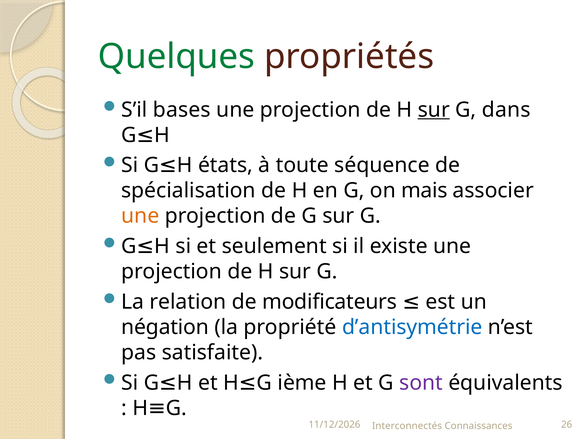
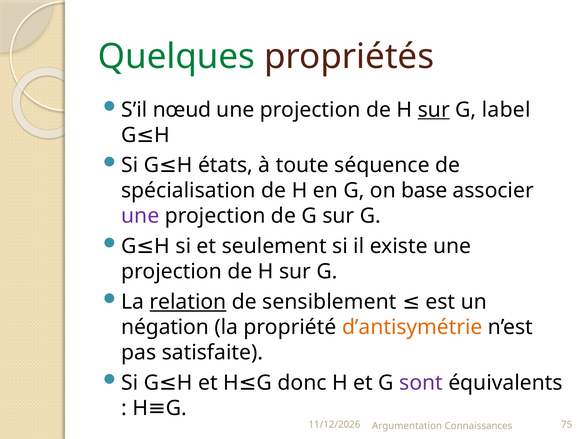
bases: bases -> nœud (182, 110)
dans: dans -> label (506, 110)
mais: mais -> base (424, 191)
une colour: orange -> purple (140, 216)
relation underline: none -> present (188, 302)
modificateurs: modificateurs -> sensiblement (329, 302)
d’antisymétrie colour: blue -> orange (412, 328)
ième: ième -> donc (302, 383)
Interconnectés: Interconnectés -> Argumentation (407, 427)
26: 26 -> 75 (567, 425)
